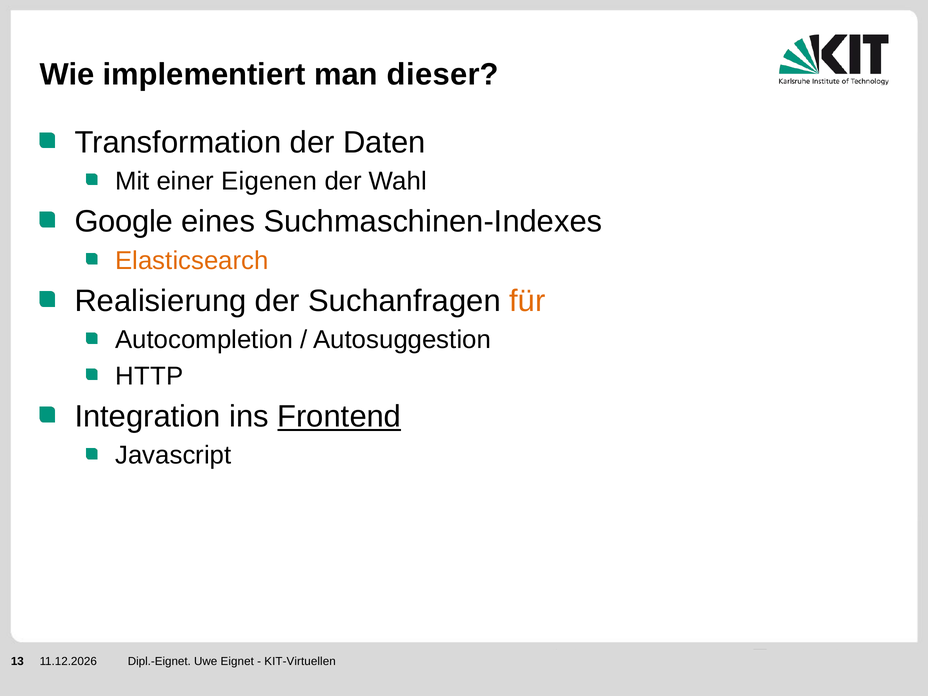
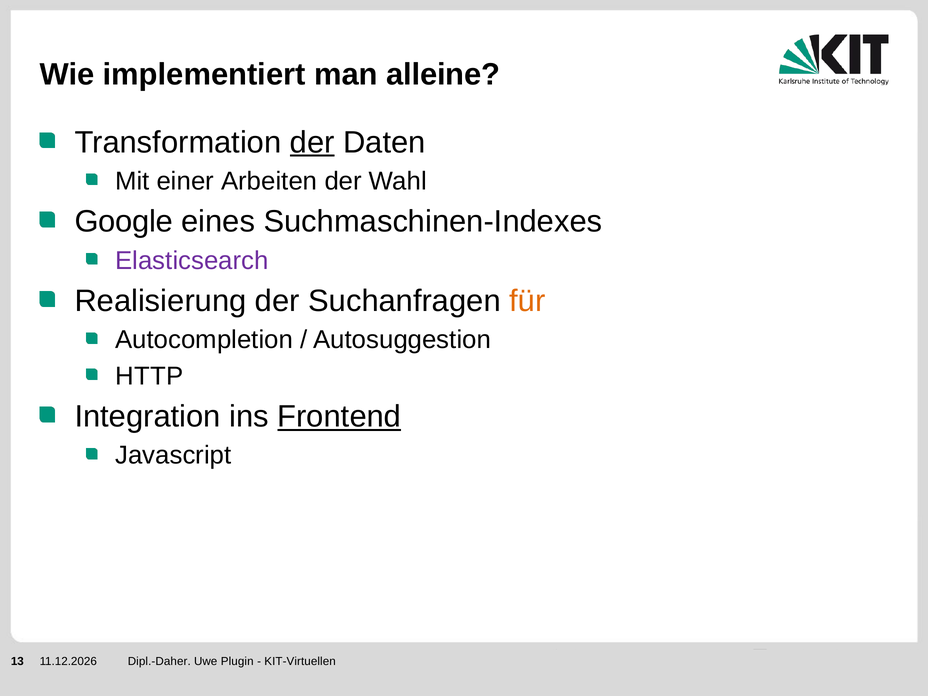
dieser: dieser -> alleine (443, 74)
der underline: none -> present (312, 142)
Eigenen: Eigenen -> Arbeiten (269, 181)
Elasticsearch colour: orange -> purple (192, 261)
Dipl.-Eignet: Dipl.-Eignet -> Dipl.-Daher (159, 661)
Eignet: Eignet -> Plugin (237, 661)
